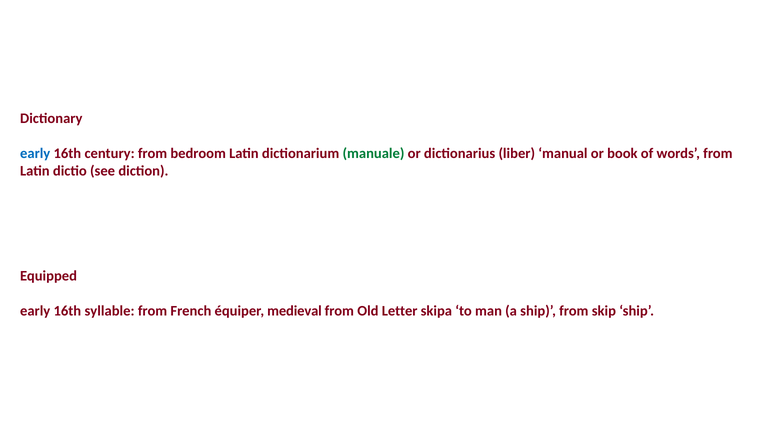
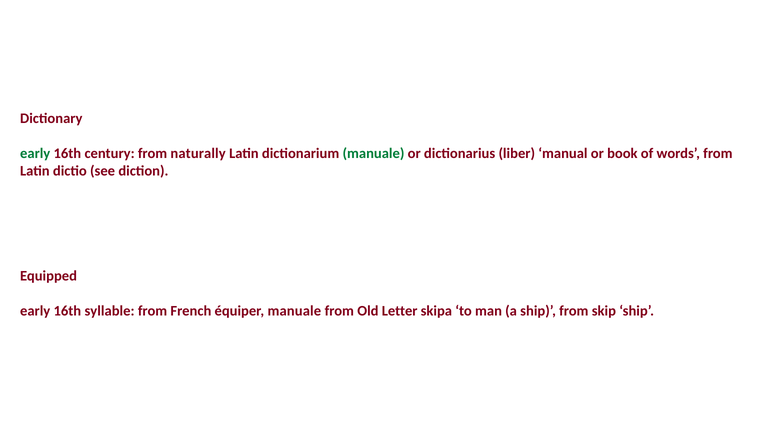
early colour: blue -> green (35, 153)
bedroom: bedroom -> naturally (198, 153)
équiper medieval: medieval -> manuale (294, 311)
